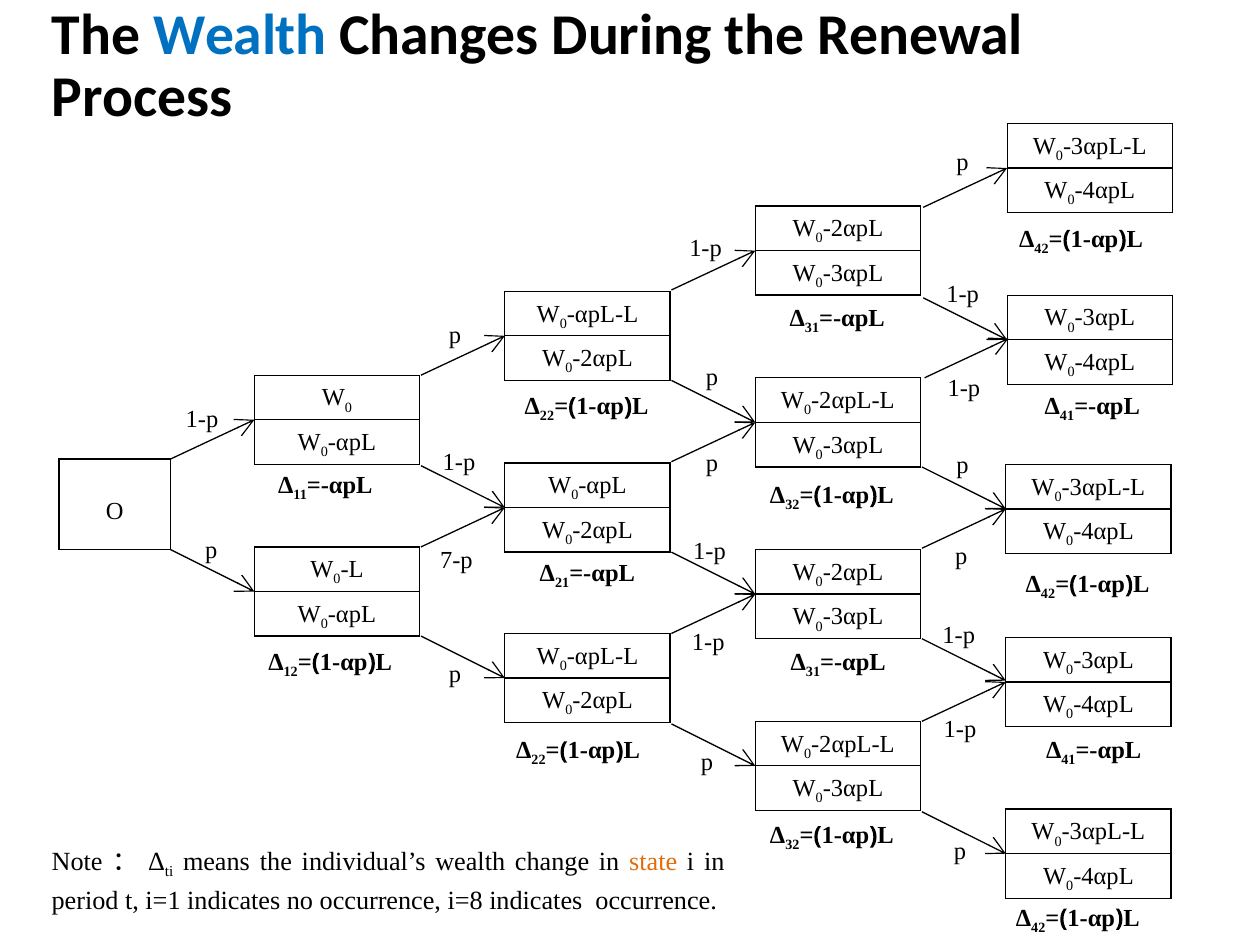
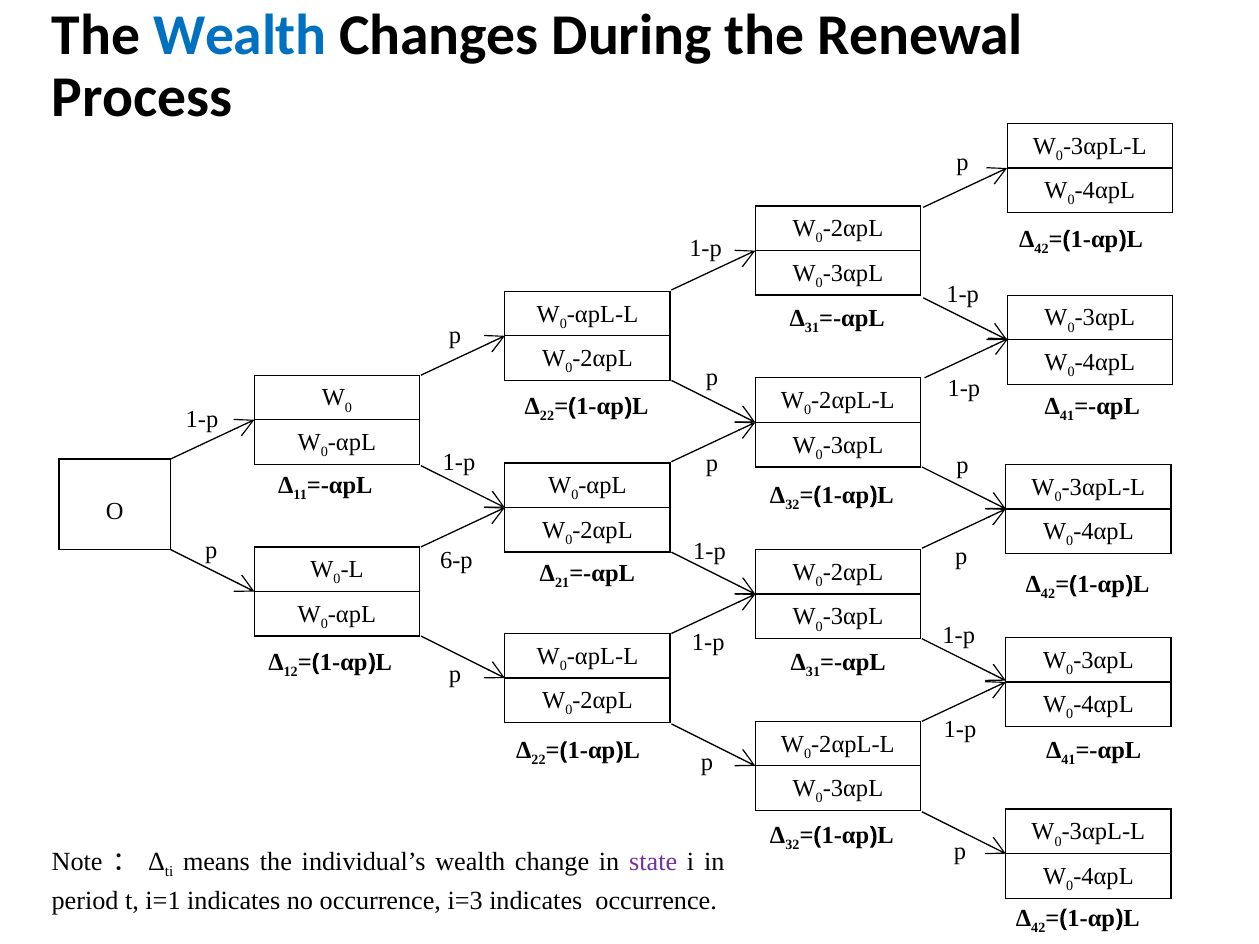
7-p: 7-p -> 6-p (456, 561)
state colour: orange -> purple (653, 862)
i=8: i=8 -> i=3 (465, 901)
